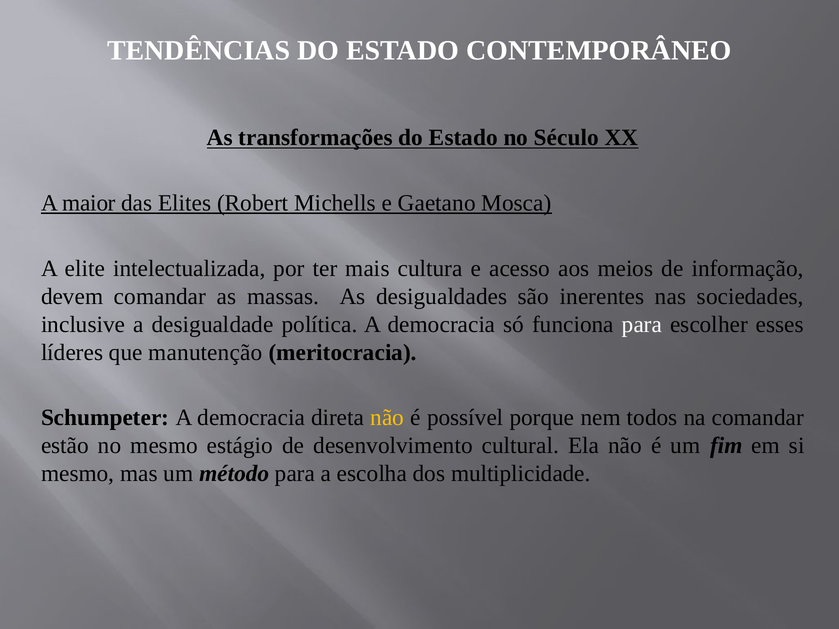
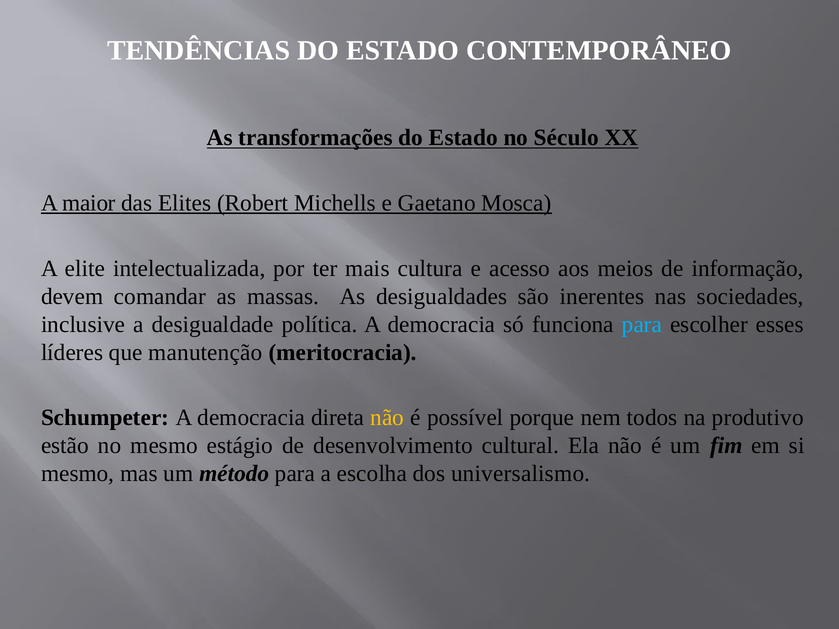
para colour: white -> light blue (642, 324)
na comandar: comandar -> produtivo (758, 418)
multiplicidade: multiplicidade -> universalismo (521, 474)
